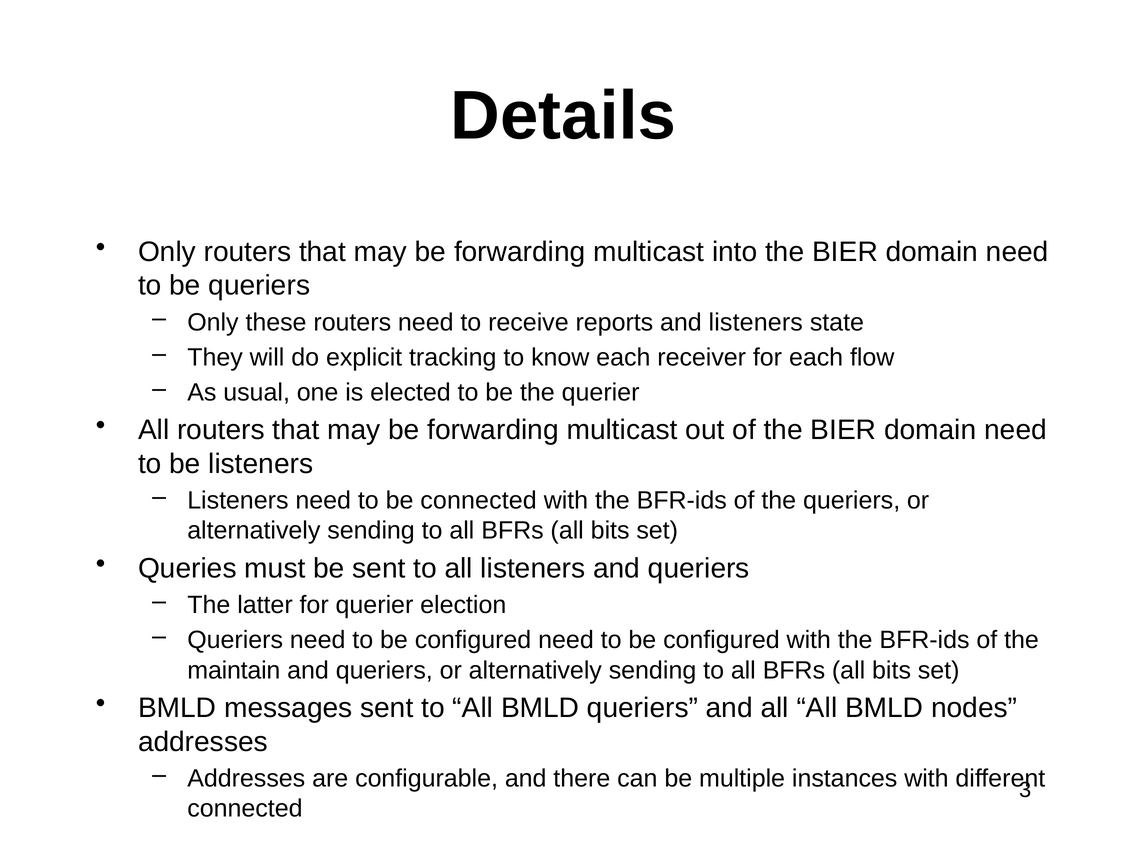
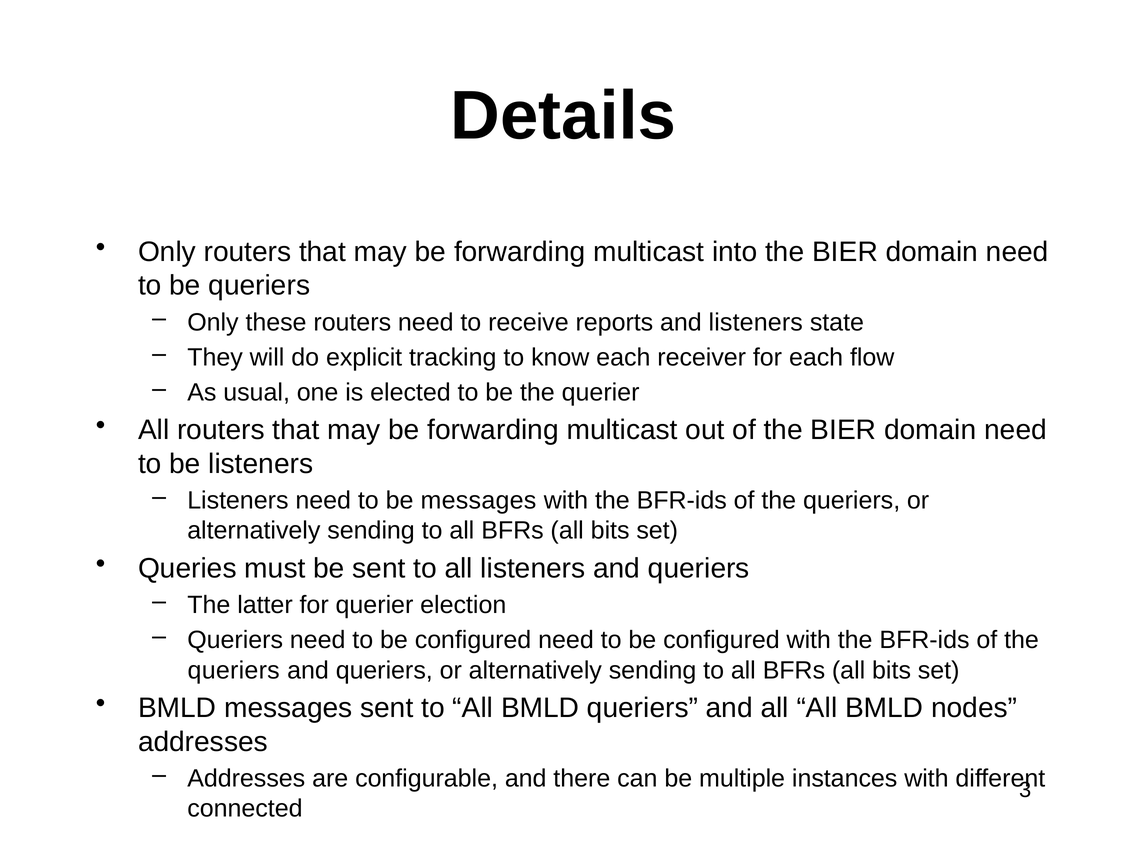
be connected: connected -> messages (478, 501)
maintain: maintain -> queriers (234, 670)
